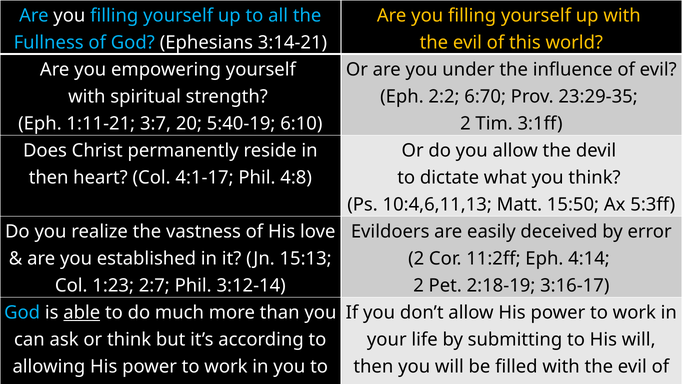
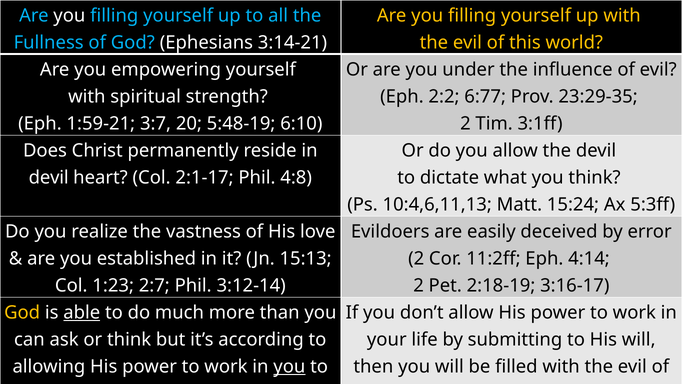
6:70: 6:70 -> 6:77 (485, 96)
1:11-21: 1:11-21 -> 1:59-21 (101, 123)
5:40-19: 5:40-19 -> 5:48-19 (241, 123)
then: then -> devil (49, 177)
4:1-17: 4:1-17 -> 2:1-17 (205, 177)
15:50: 15:50 -> 15:24 (573, 204)
God colour: light blue -> yellow (22, 312)
you underline: none -> present (289, 366)
